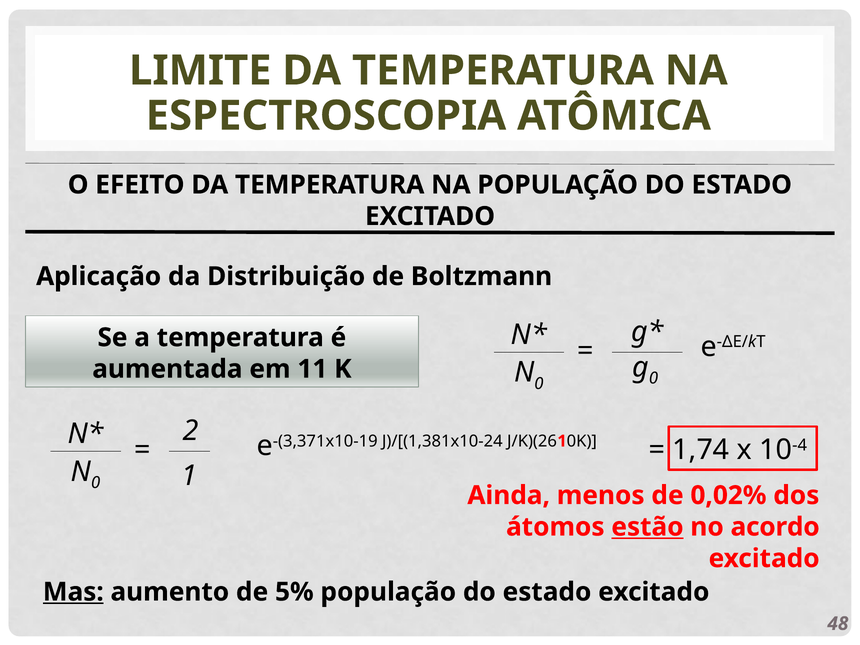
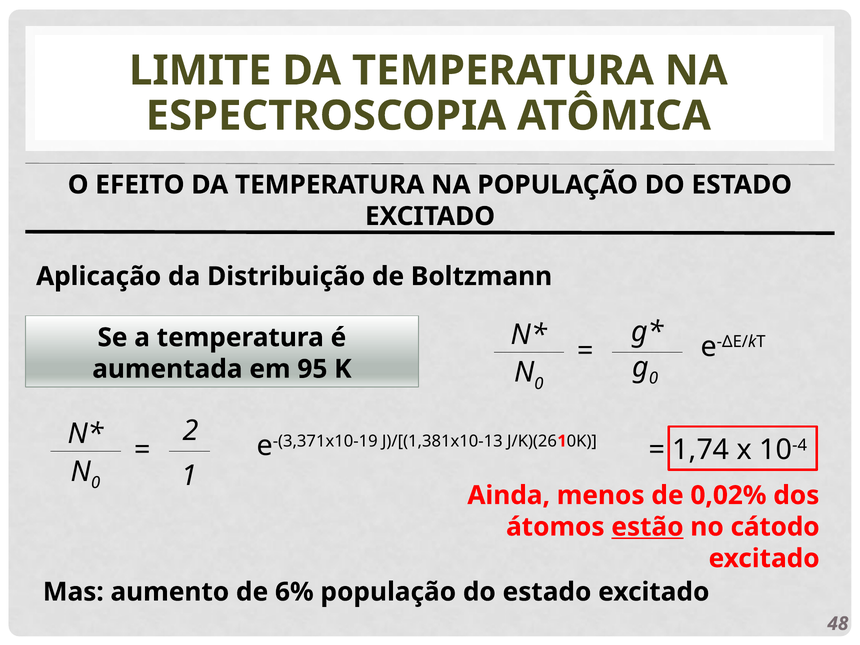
11: 11 -> 95 (312, 369)
J)/[(1,381x10-24: J)/[(1,381x10-24 -> J)/[(1,381x10-13 (442, 441)
acordo: acordo -> cátodo (775, 527)
Mas underline: present -> none (73, 592)
5%: 5% -> 6% (294, 592)
